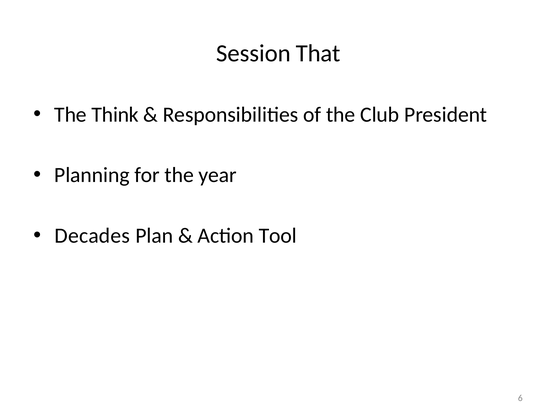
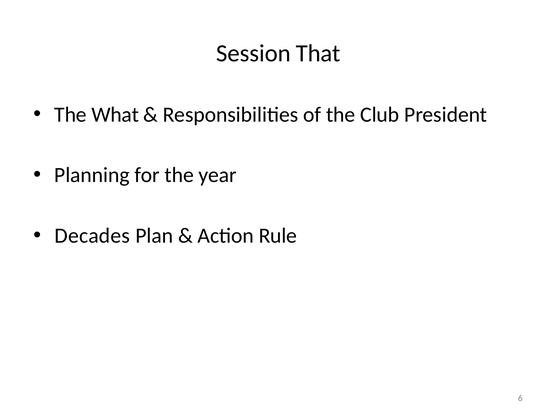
Think: Think -> What (115, 115)
Tool: Tool -> Rule (278, 236)
